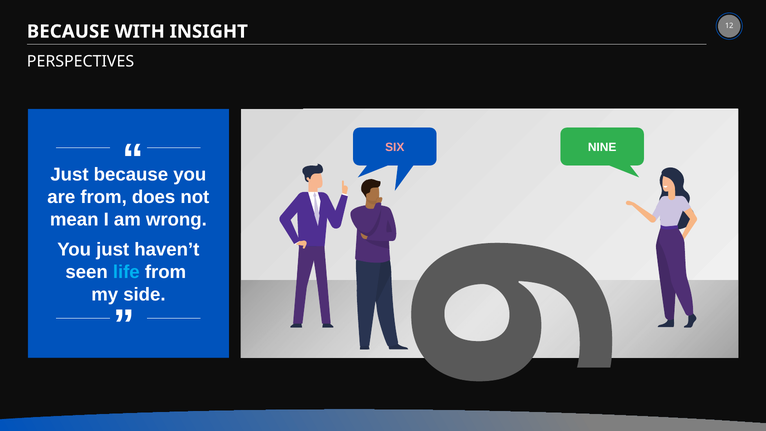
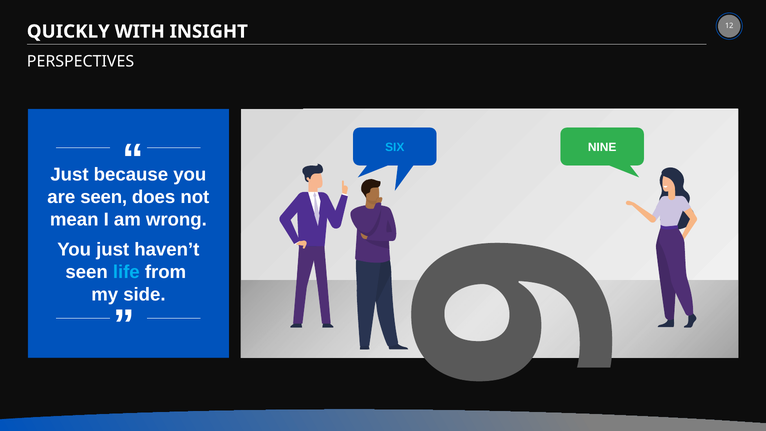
BECAUSE: BECAUSE -> QUICKLY (68, 32)
SIX colour: pink -> light blue (395, 147)
are from: from -> seen (104, 197)
